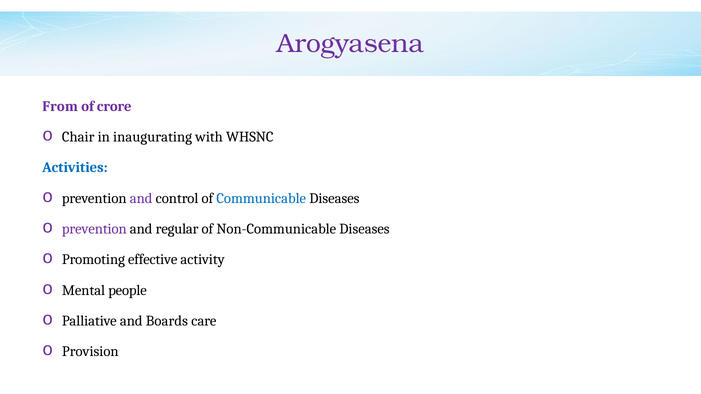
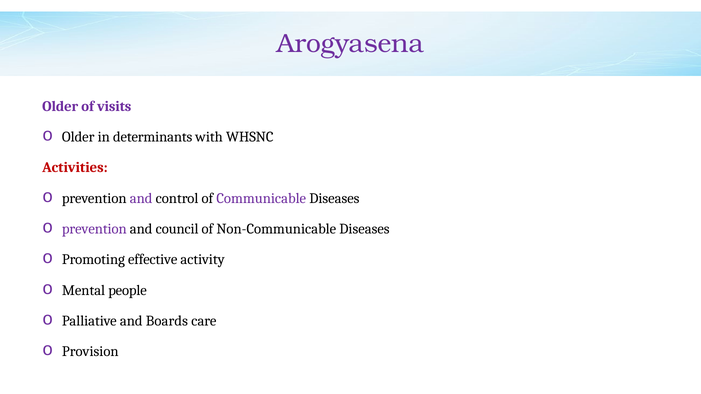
From: From -> Older (60, 106)
crore: crore -> visits (114, 106)
Chair: Chair -> Older (78, 137)
inaugurating: inaugurating -> determinants (153, 137)
Activities colour: blue -> red (75, 168)
Communicable colour: blue -> purple (261, 198)
regular: regular -> council (177, 229)
